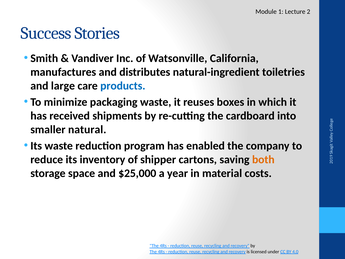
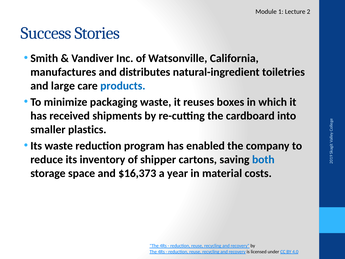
natural: natural -> plastics (87, 129)
both colour: orange -> blue (263, 159)
$25,000: $25,000 -> $16,373 (137, 173)
